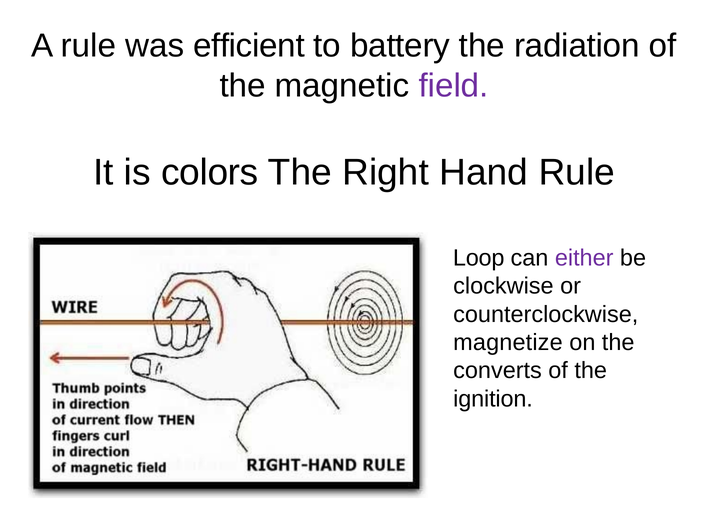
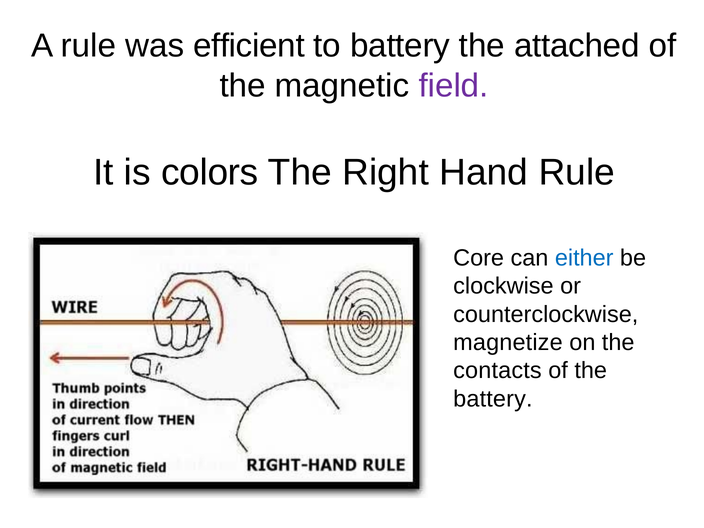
radiation: radiation -> attached (577, 46)
Loop: Loop -> Core (479, 258)
either colour: purple -> blue (584, 258)
converts: converts -> contacts (497, 371)
ignition: ignition -> battery (493, 399)
